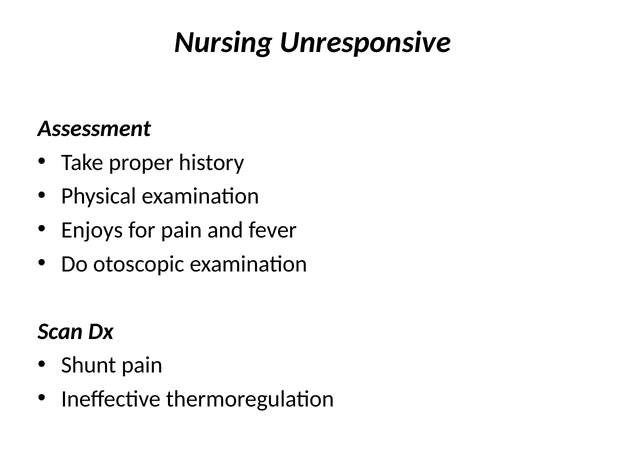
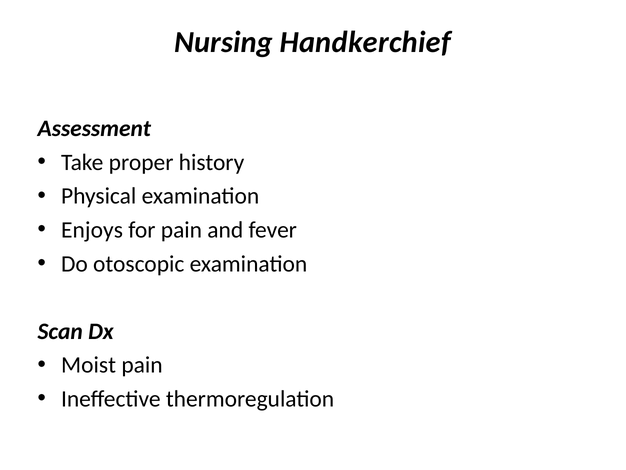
Unresponsive: Unresponsive -> Handkerchief (365, 42)
Shunt: Shunt -> Moist (89, 365)
